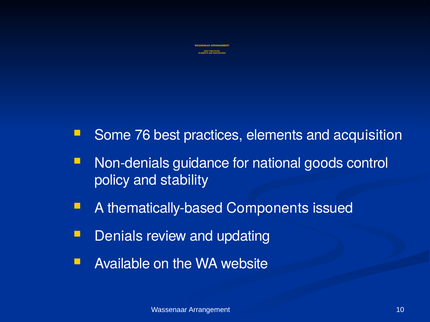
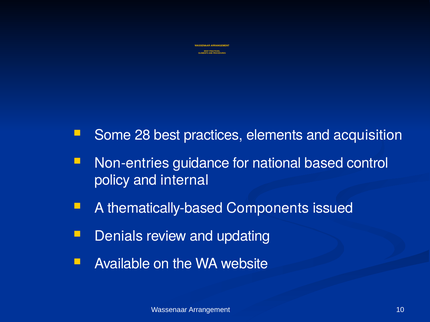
76: 76 -> 28 (143, 135)
Non-denials: Non-denials -> Non-entries (132, 163)
goods: goods -> based (324, 163)
stability: stability -> internal (185, 180)
